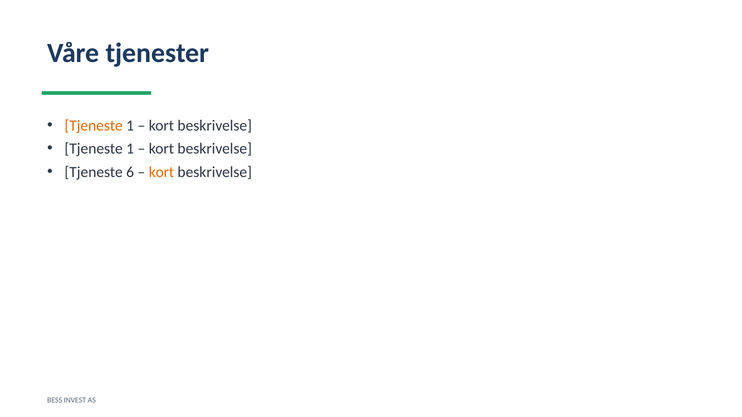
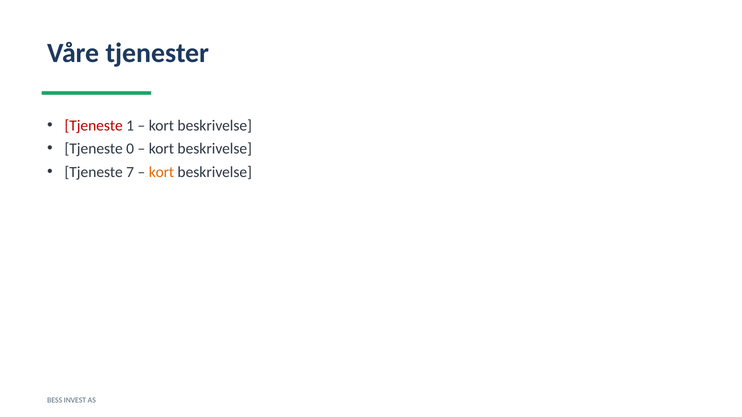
Tjeneste colour: orange -> red (94, 126)
1: 1 -> 0 (130, 149)
6: 6 -> 7 (130, 172)
